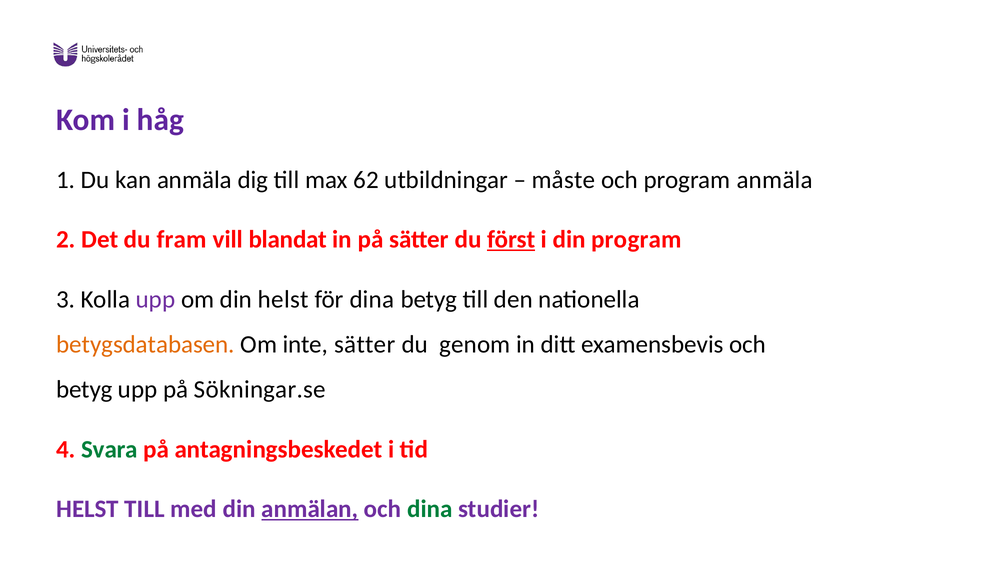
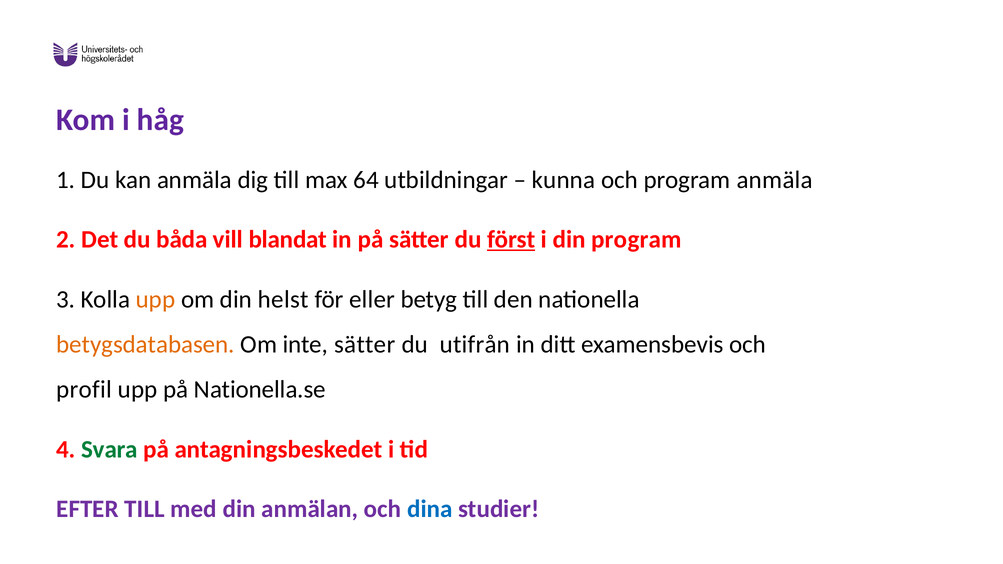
62: 62 -> 64 (366, 180)
måste: måste -> kunna (564, 180)
fram: fram -> båda (182, 240)
upp colour: purple -> orange (156, 299)
för dina: dina -> eller (372, 299)
genom: genom -> utifrån (475, 345)
betyg: betyg -> profil (84, 390)
Sökningar.se: Sökningar.se -> Nationella.se (260, 390)
HELST: HELST -> EFTER (88, 509)
anmälan underline: present -> none (310, 509)
dina colour: green -> blue (430, 509)
